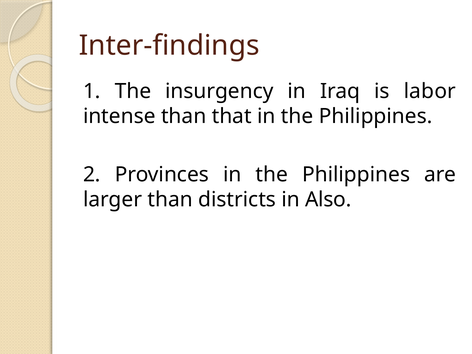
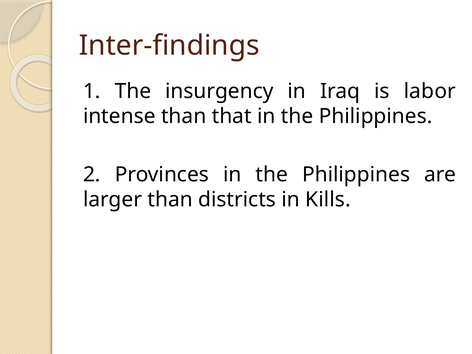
Also: Also -> Kills (328, 200)
